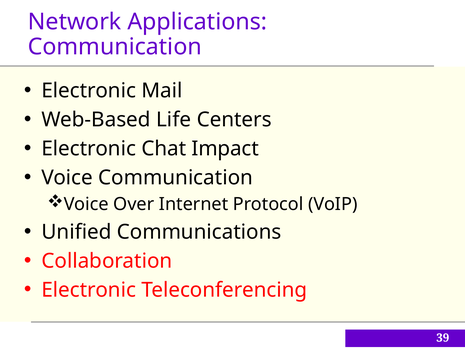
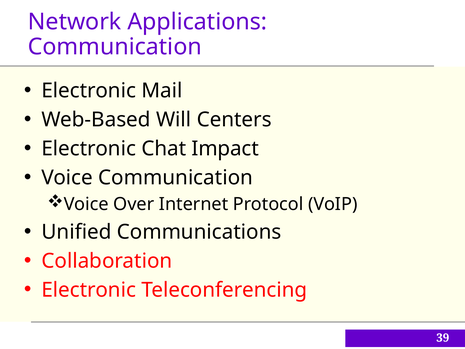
Life: Life -> Will (174, 120)
